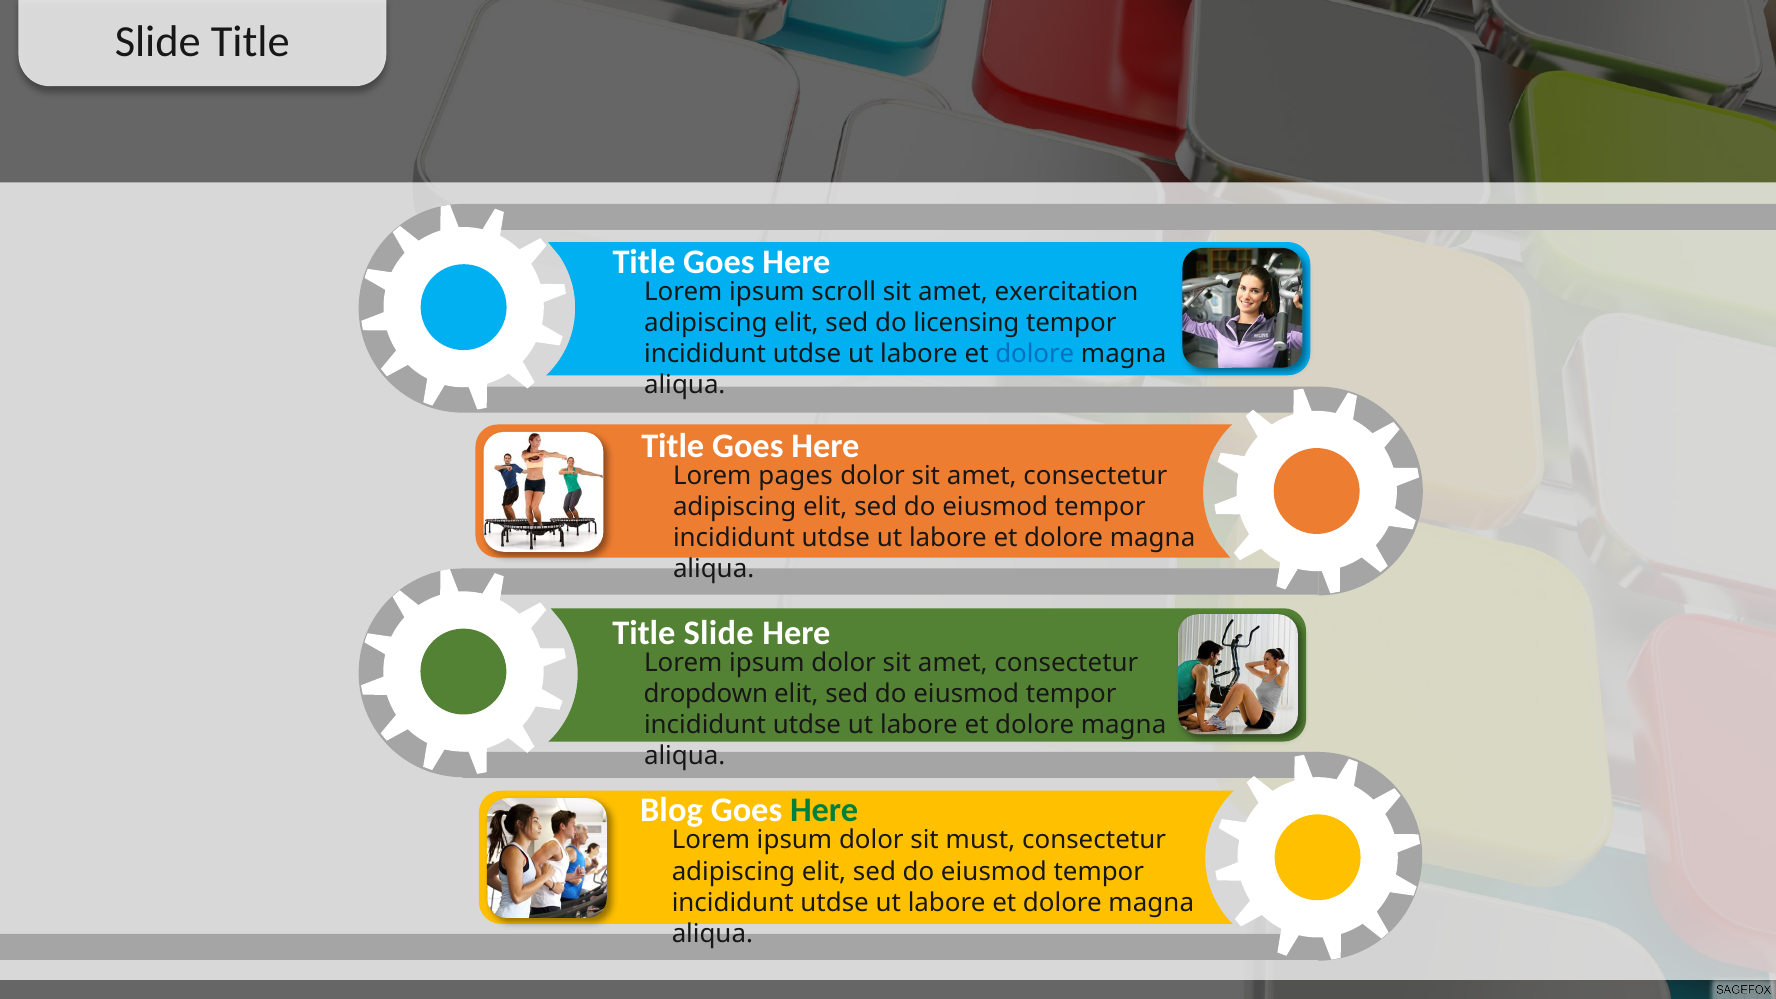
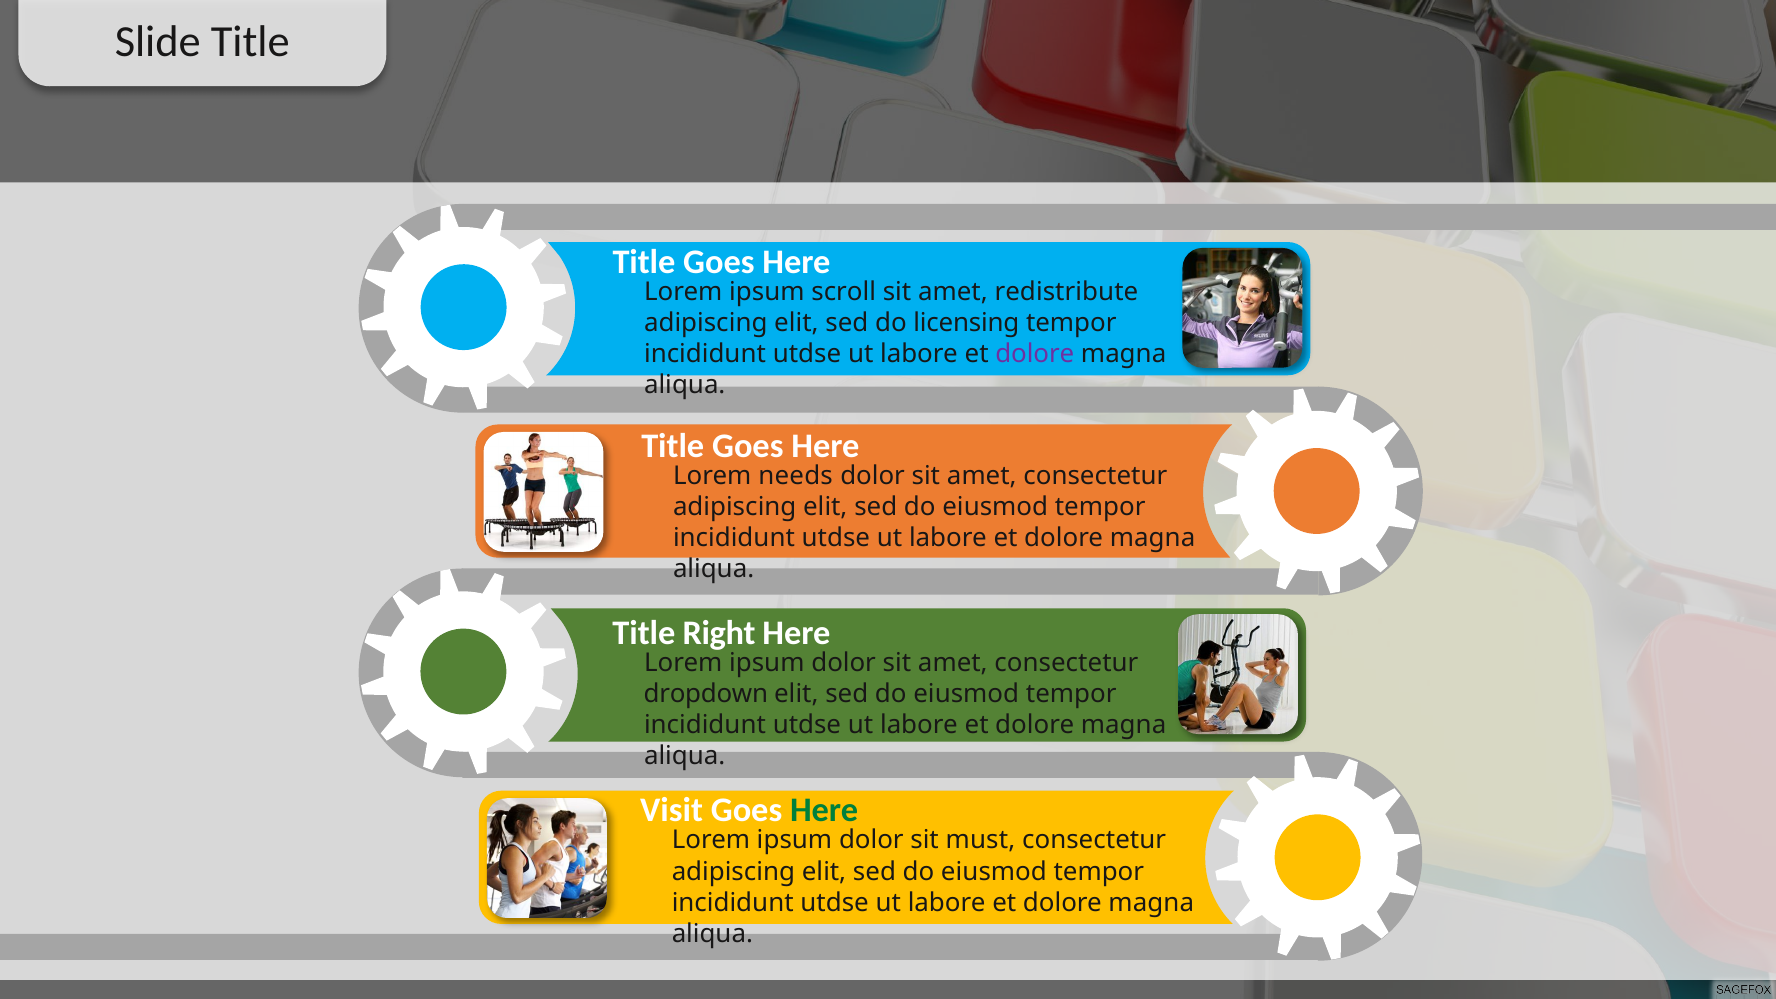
exercitation: exercitation -> redistribute (1066, 292)
dolore colour: blue -> purple (1035, 354)
pages: pages -> needs (796, 476)
Title Slide: Slide -> Right (719, 633)
Blog: Blog -> Visit (672, 810)
